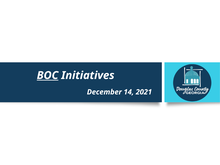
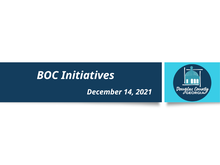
BOC underline: present -> none (48, 75)
